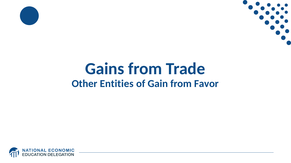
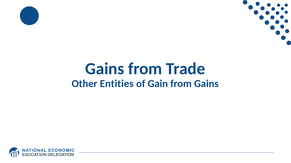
from Favor: Favor -> Gains (206, 84)
